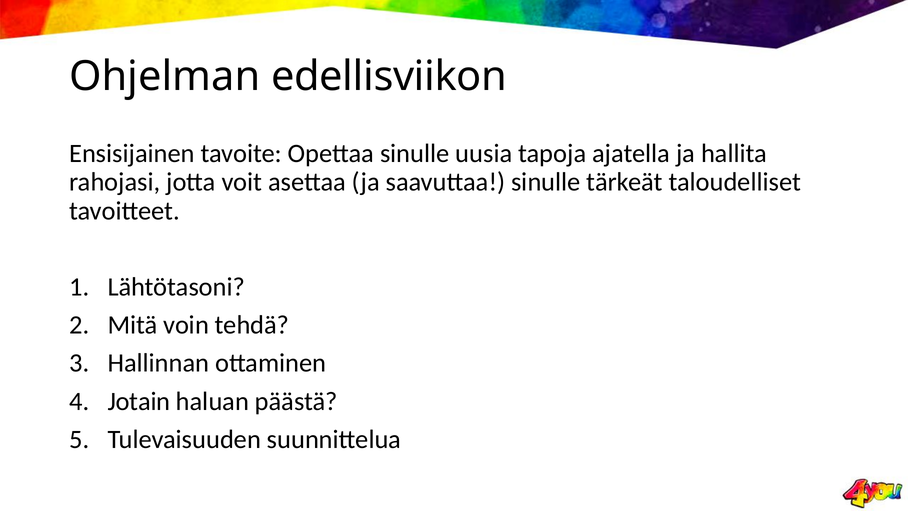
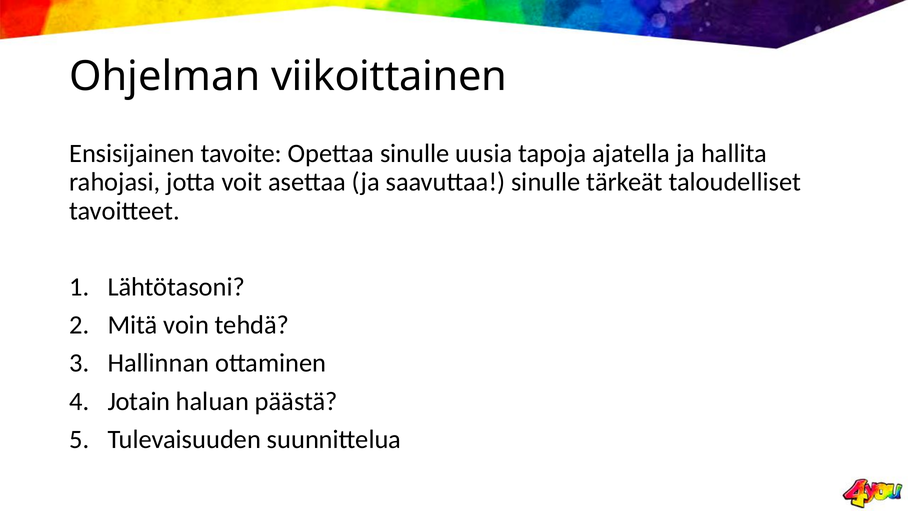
edellisviikon: edellisviikon -> viikoittainen (389, 76)
